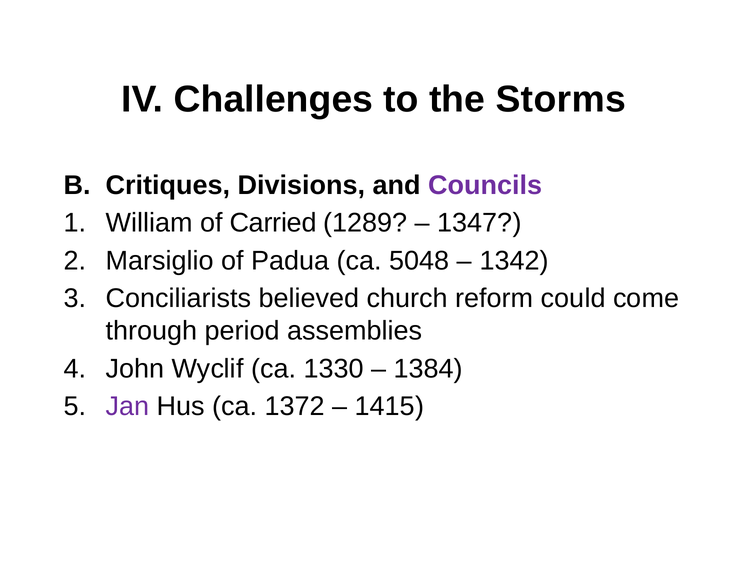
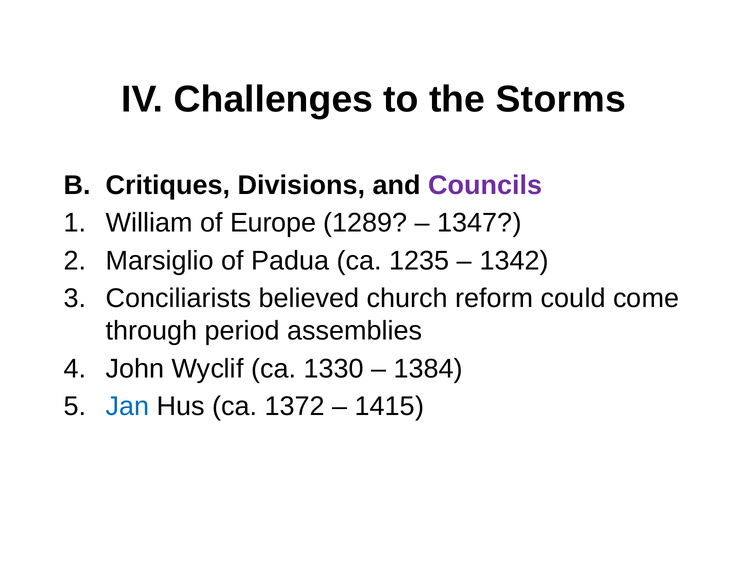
Carried: Carried -> Europe (273, 223)
5048: 5048 -> 1235 (419, 261)
Jan colour: purple -> blue (127, 406)
